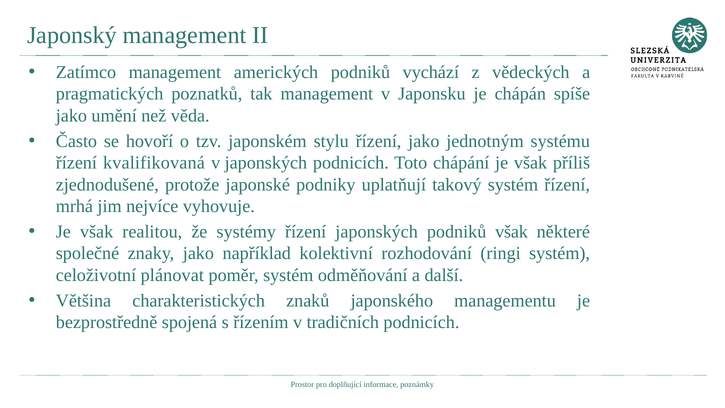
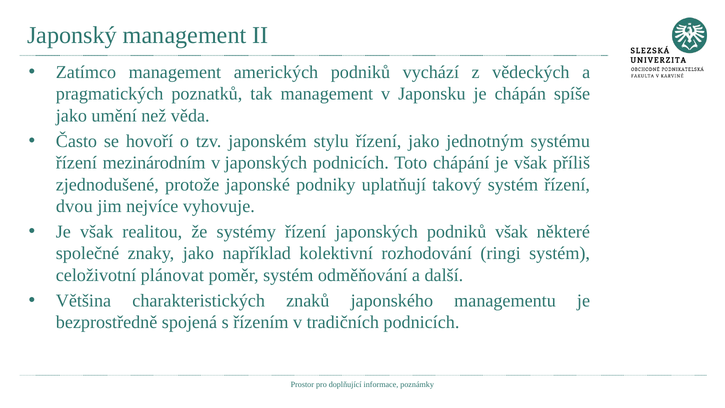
kvalifikovaná: kvalifikovaná -> mezinárodním (154, 163)
mrhá: mrhá -> dvou (74, 206)
